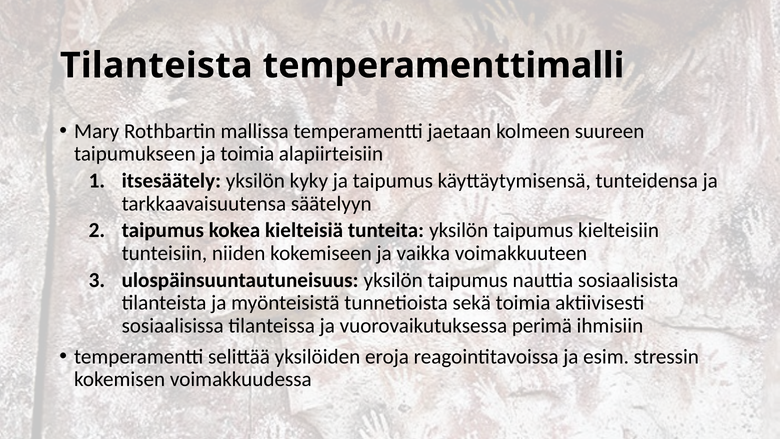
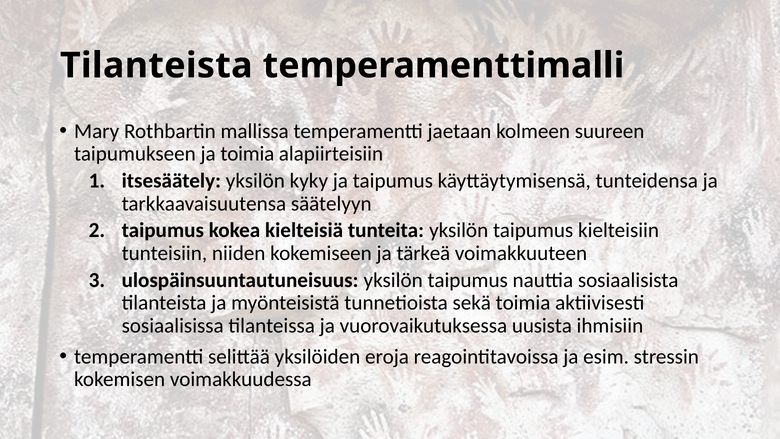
vaikka: vaikka -> tärkeä (423, 253)
perimä: perimä -> uusista (542, 326)
